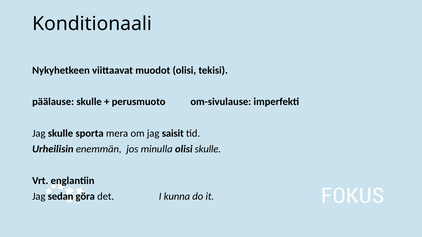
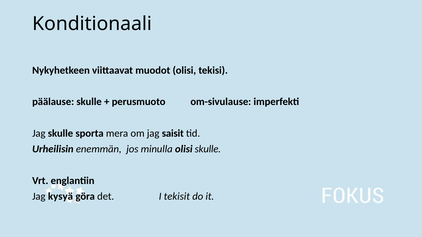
sedan: sedan -> kysyä (60, 197)
kunna: kunna -> tekisit (177, 197)
